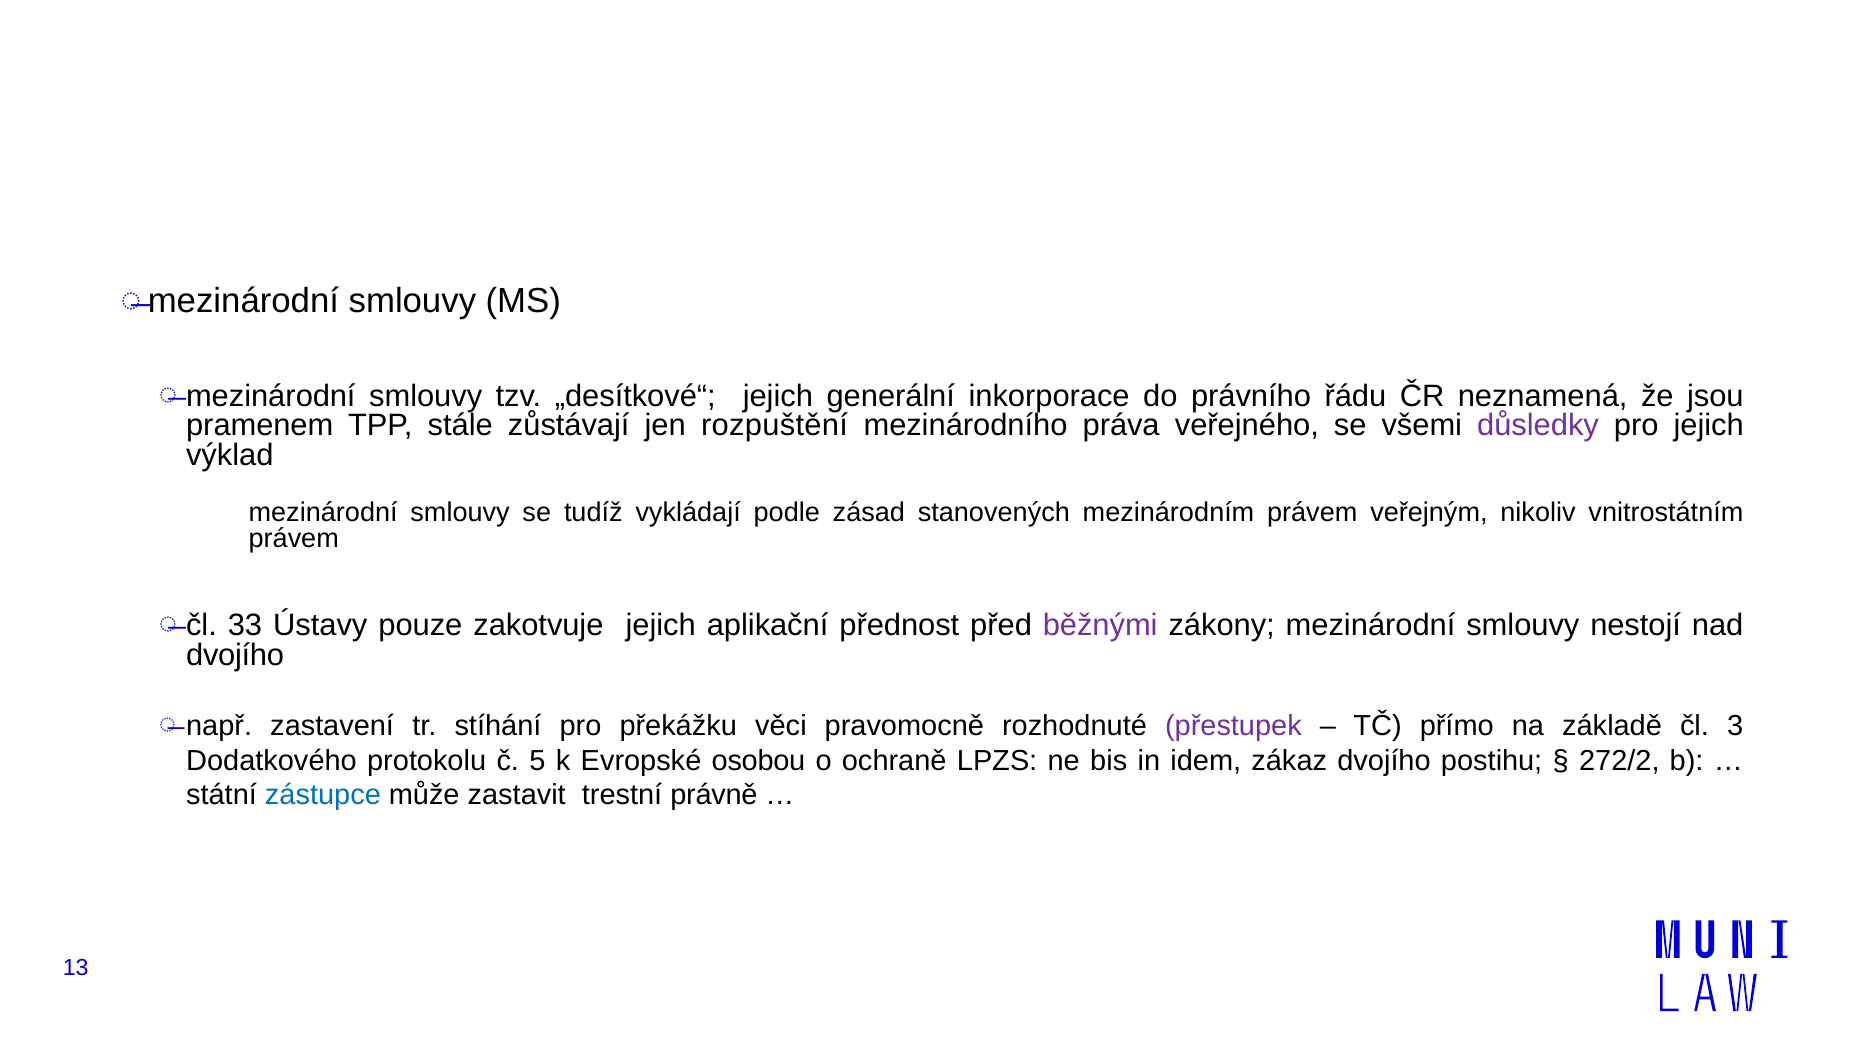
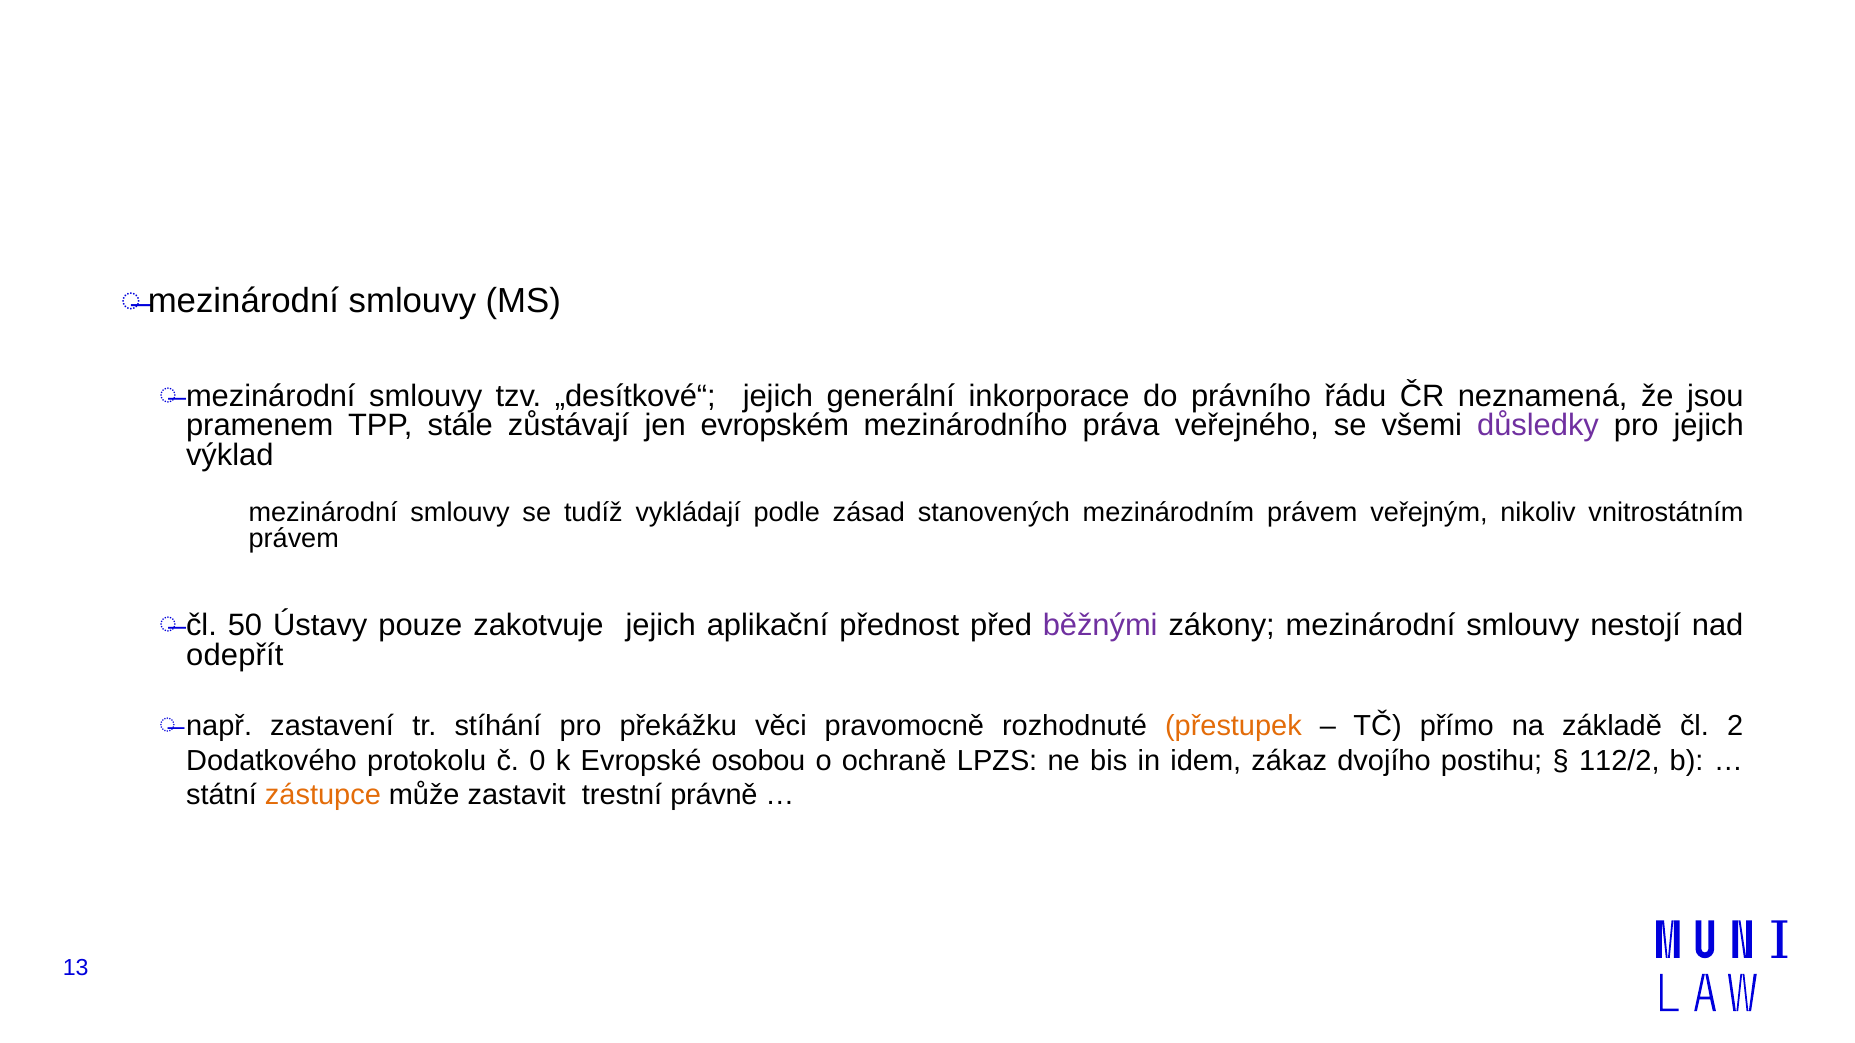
rozpuštění: rozpuštění -> evropském (775, 426)
33: 33 -> 50 (245, 626)
dvojího: dvojího -> odepřít (235, 656)
přestupek colour: purple -> orange (1233, 726)
3: 3 -> 2 (1735, 726)
5: 5 -> 0 (538, 761)
272/2: 272/2 -> 112/2 (1619, 761)
zástupce colour: blue -> orange (323, 796)
